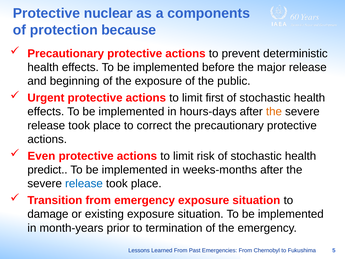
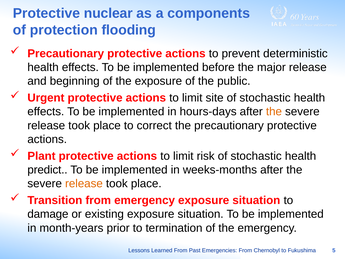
because: because -> flooding (129, 30)
first: first -> site (215, 98)
Even: Even -> Plant (41, 156)
release colour: blue -> orange (84, 183)
